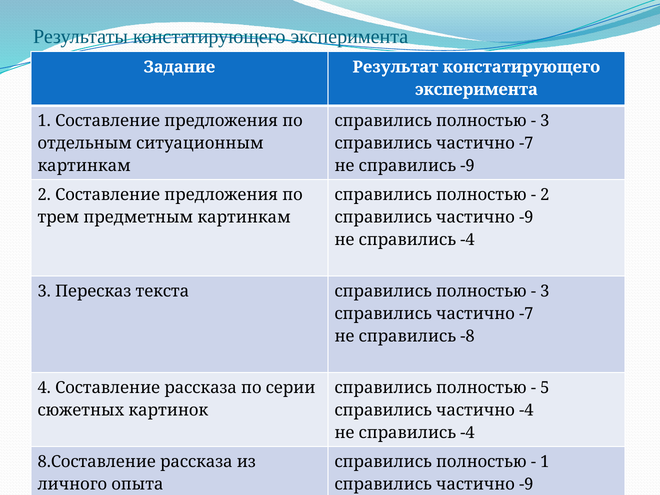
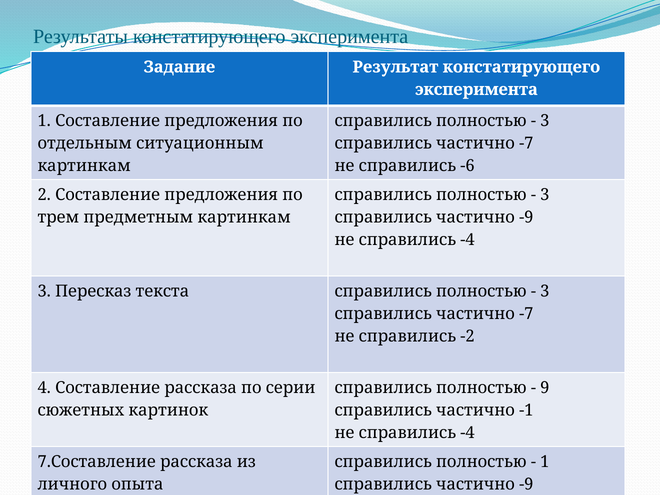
справились -9: -9 -> -6 (468, 166)
2: 2 -> 3 (545, 195)
-8: -8 -> -2 (468, 336)
5: 5 -> 9 (545, 388)
частично -4: -4 -> -1 (526, 410)
8.Составление: 8.Составление -> 7.Составление (97, 462)
